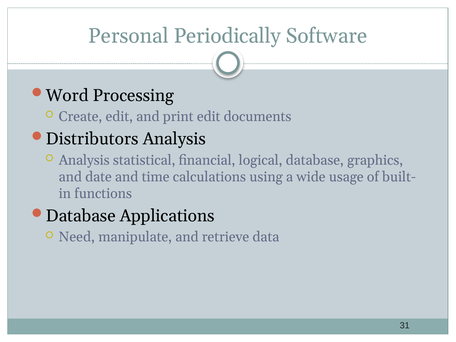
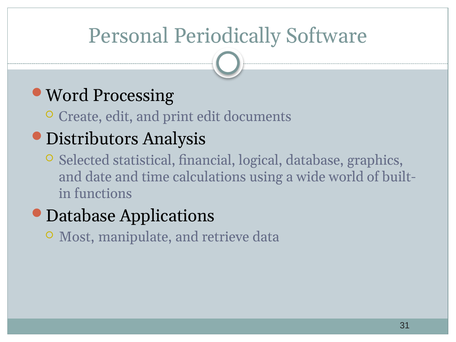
Analysis: Analysis -> Selected (84, 160)
usage: usage -> world (346, 177)
Need: Need -> Most (77, 237)
